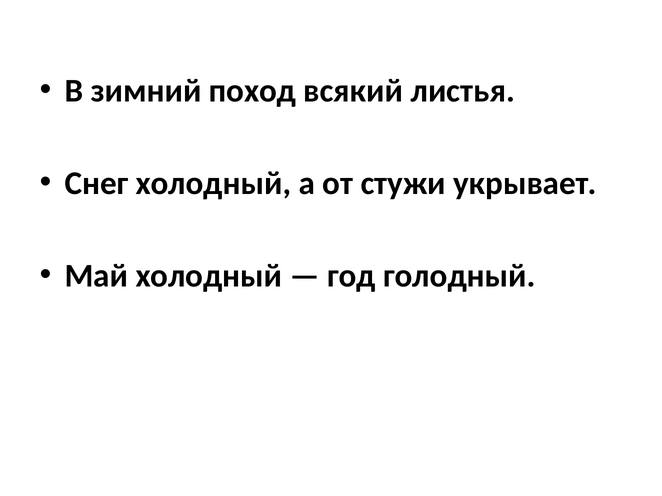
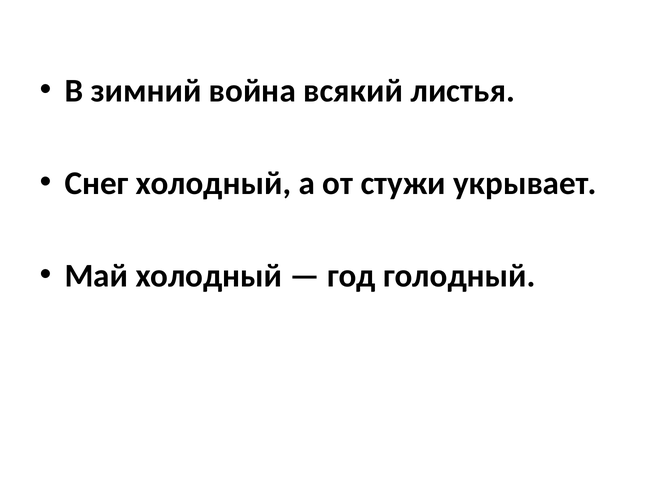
поход: поход -> война (252, 91)
